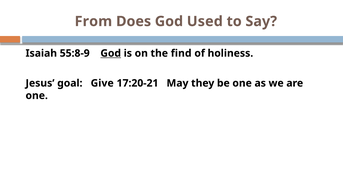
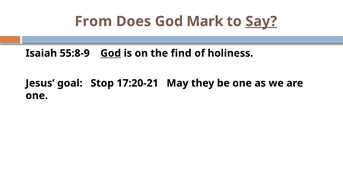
Used: Used -> Mark (205, 21)
Say underline: none -> present (261, 21)
Give: Give -> Stop (102, 83)
